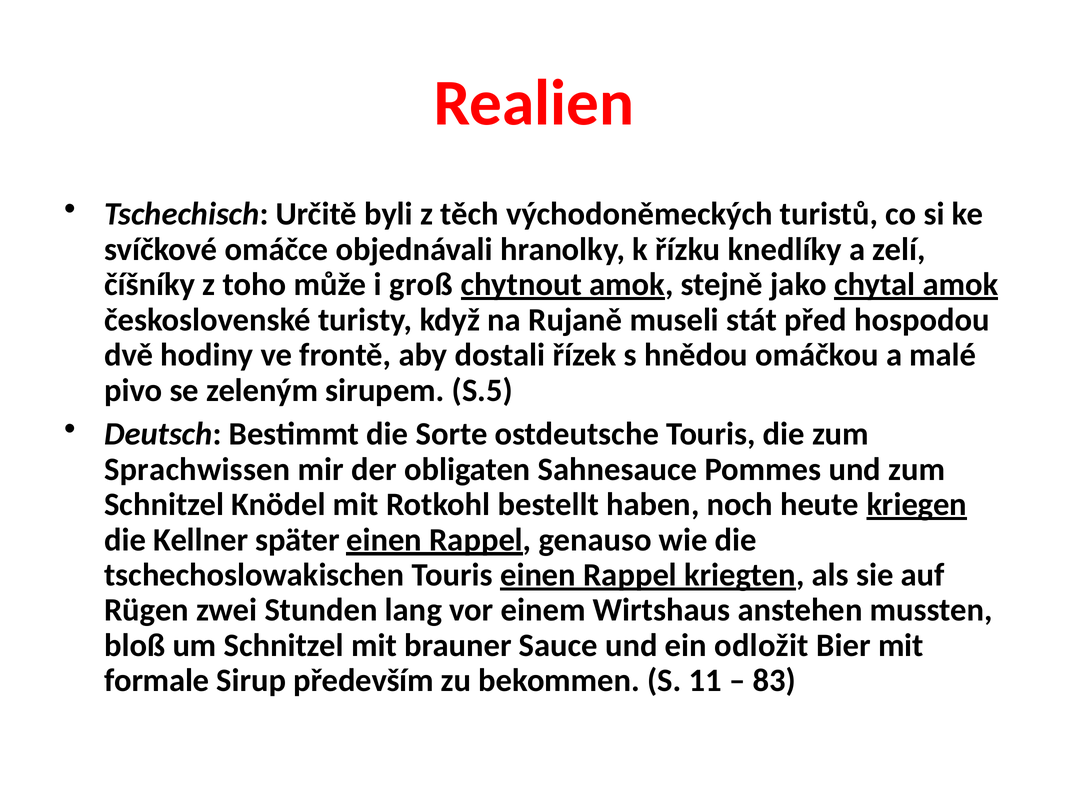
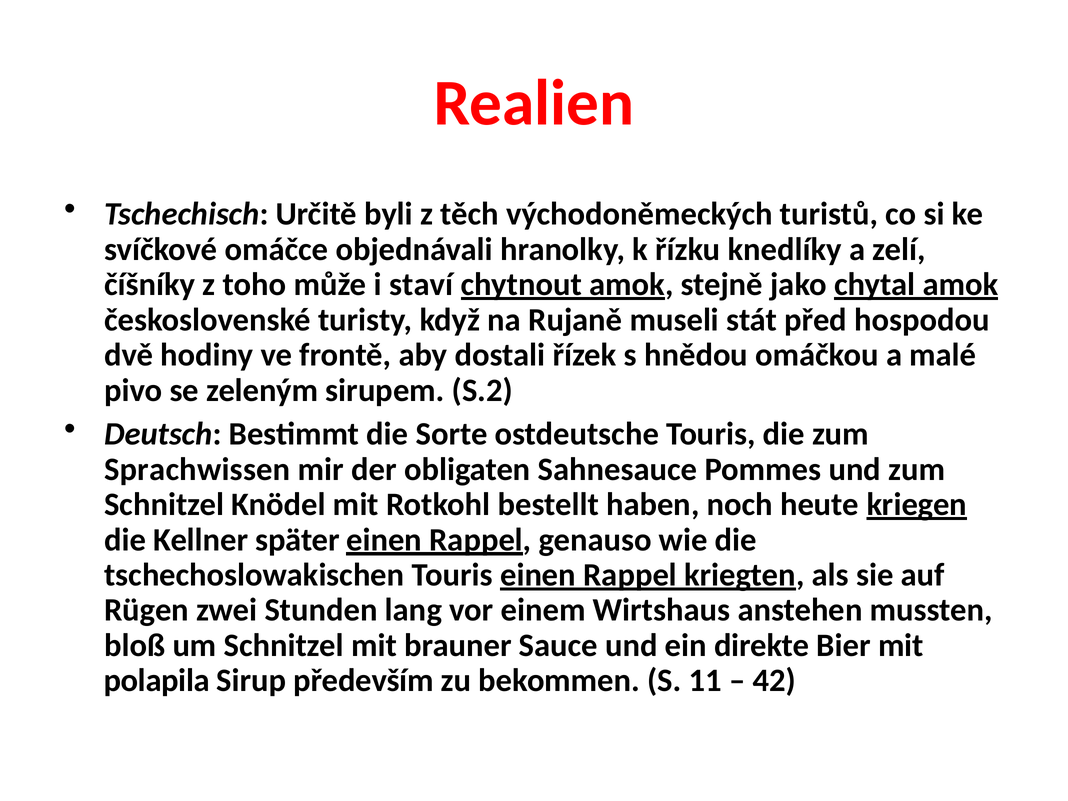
groß: groß -> staví (421, 285)
S.5: S.5 -> S.2 (482, 390)
odložit: odložit -> direkte (762, 645)
formale: formale -> polapila (157, 681)
83: 83 -> 42 (774, 681)
